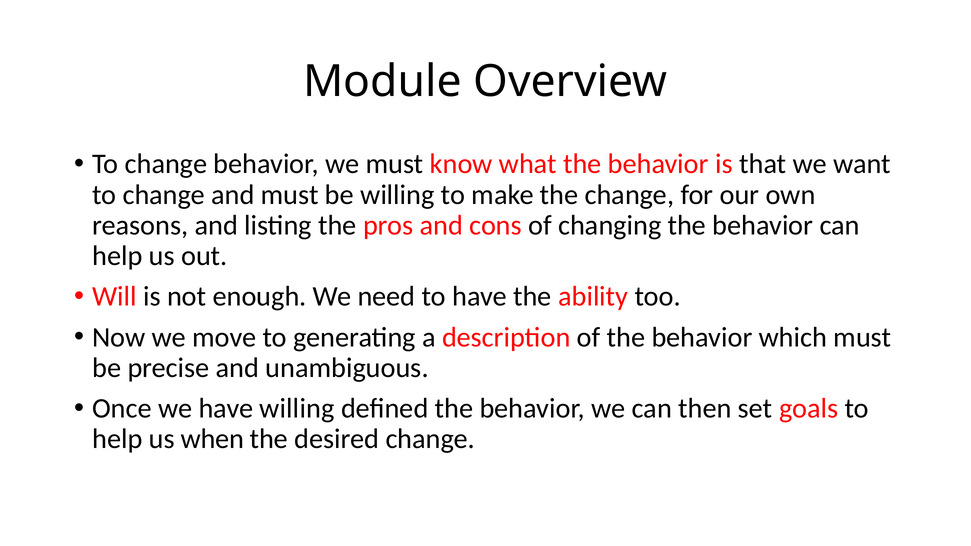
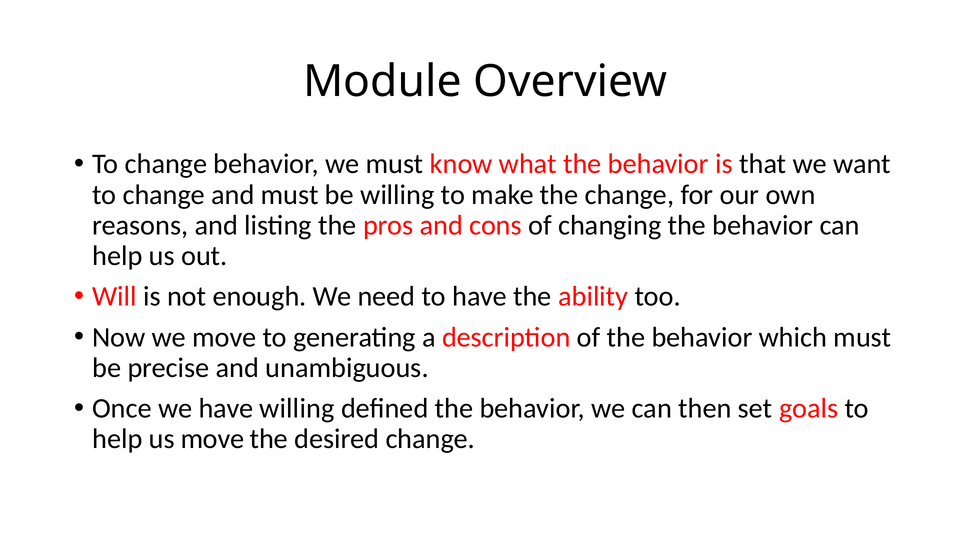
us when: when -> move (212, 439)
